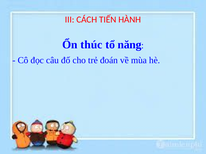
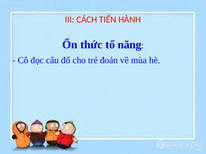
thúc: thúc -> thức (91, 45)
